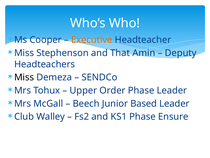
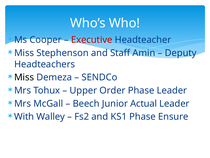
Executive colour: orange -> red (92, 40)
That: That -> Staff (120, 53)
Based: Based -> Actual (144, 103)
Club: Club -> With (24, 116)
